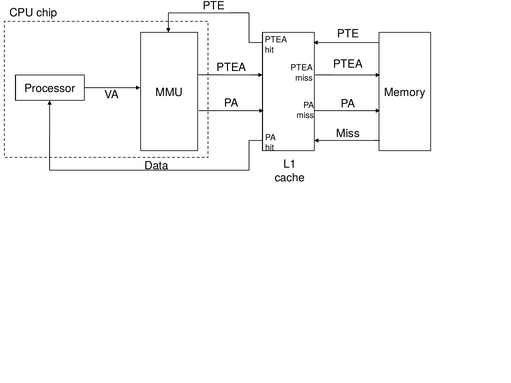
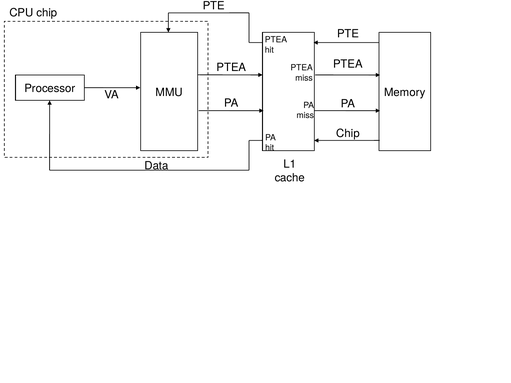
Miss: Miss -> Chip (348, 134)
